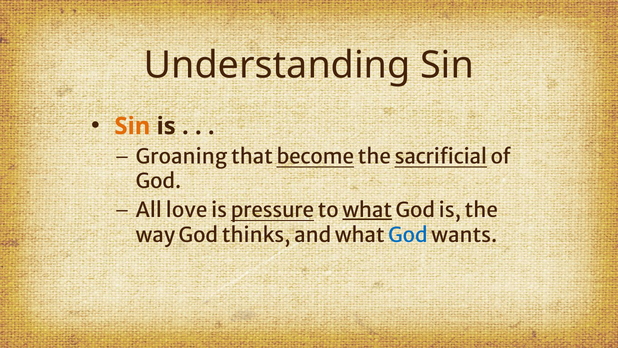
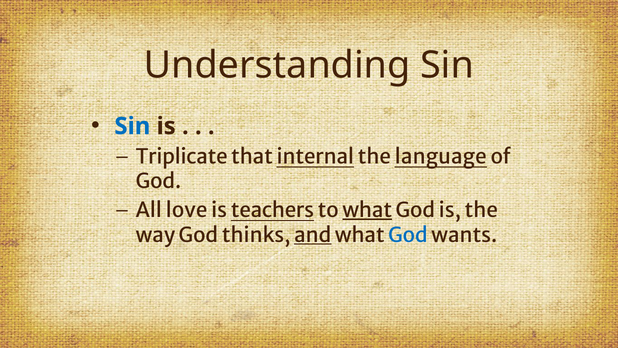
Sin colour: orange -> blue (132, 126)
Groaning: Groaning -> Triplicate (182, 157)
become: become -> internal (315, 157)
sacrificial: sacrificial -> language (441, 157)
pressure: pressure -> teachers (272, 210)
and underline: none -> present (313, 235)
